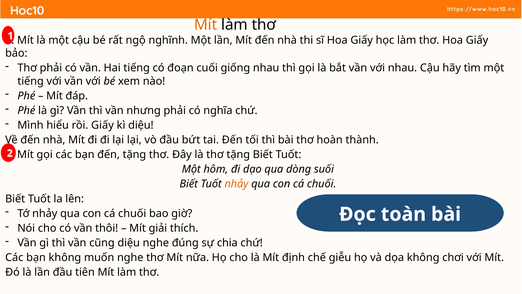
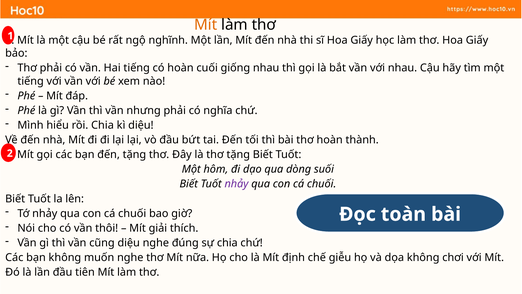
có đoạn: đoạn -> hoàn (180, 68)
rồi Giấy: Giấy -> Chia (102, 125)
nhảy colour: orange -> purple (236, 184)
